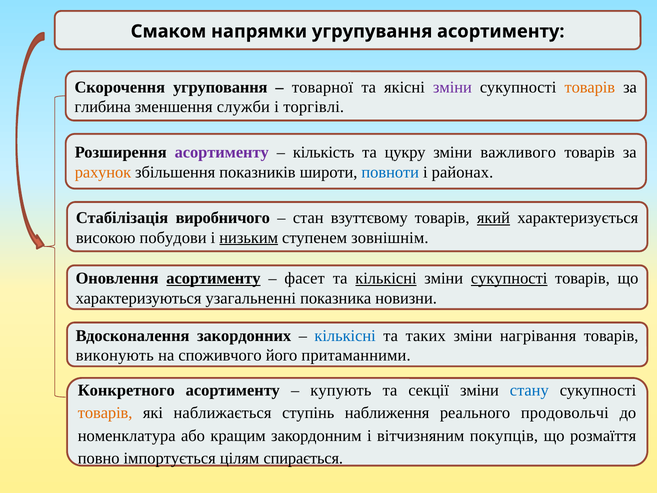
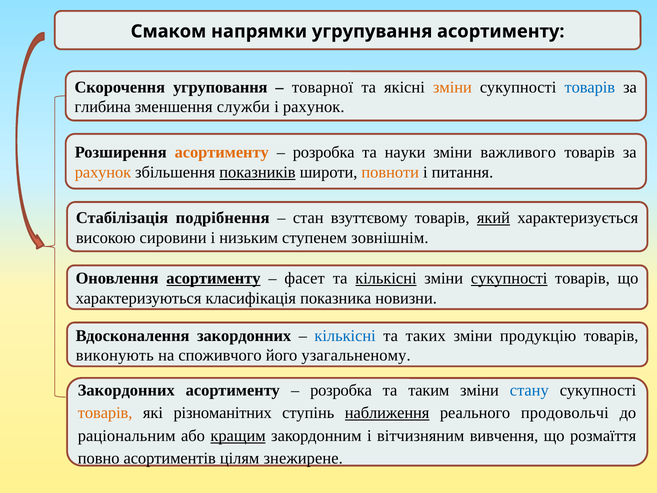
зміни colour: purple -> orange (452, 87)
товарів colour: orange -> blue (590, 87)
і торгівлі: торгівлі -> рахунок (314, 107)
асортименту colour: purple -> orange (222, 152)
кількість: кількість -> розробка (324, 152)
цукру: цукру -> науки (405, 152)
показників underline: none -> present (257, 172)
повноти colour: blue -> orange (390, 172)
районах: районах -> питання (463, 172)
виробничого: виробничого -> подрібнення (223, 218)
побудови: побудови -> сировини (173, 238)
низьким underline: present -> none (249, 238)
узагальненні: узагальненні -> класифікація (251, 298)
нагрівання: нагрівання -> продукцію (538, 336)
притаманними: притаманними -> узагальненому (356, 355)
Конкретного: Конкретного -> Закордонних (126, 390)
купують: купують -> розробка (341, 390)
секції: секції -> таким (429, 390)
наближається: наближається -> різноманітних (223, 413)
наближення underline: none -> present (387, 413)
номенклатура: номенклатура -> раціональним (127, 436)
кращим underline: none -> present (238, 436)
покупців: покупців -> вивчення (504, 436)
імпортується: імпортується -> асортиментів (170, 458)
спирається: спирається -> знежирене (303, 458)
